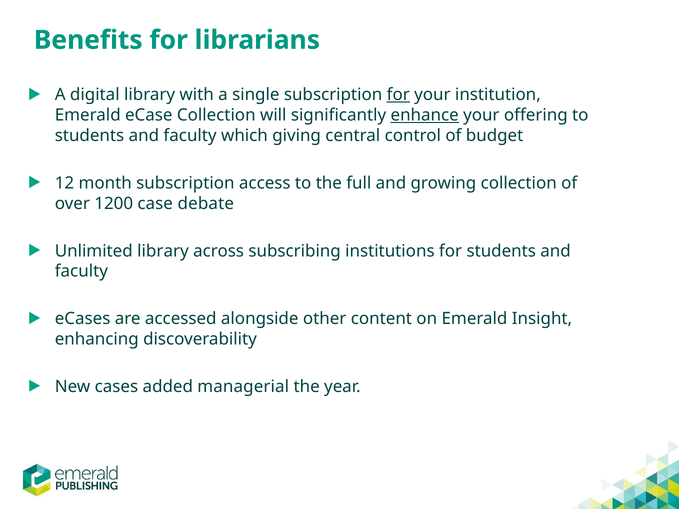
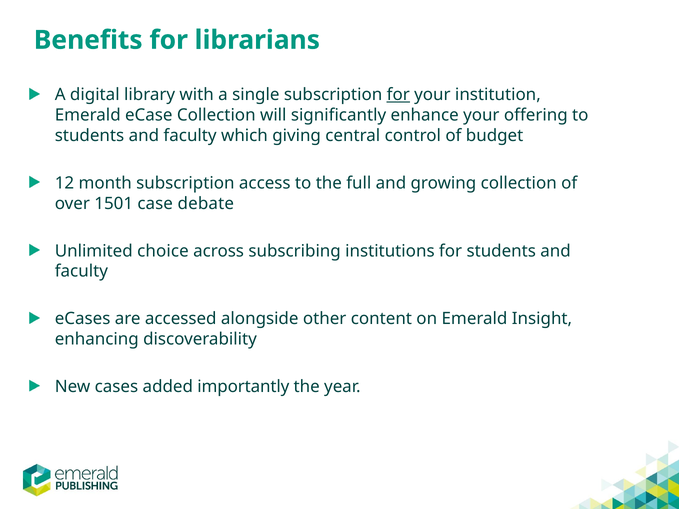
enhance underline: present -> none (425, 115)
1200: 1200 -> 1501 (114, 204)
Unlimited library: library -> choice (163, 251)
managerial: managerial -> importantly (243, 387)
